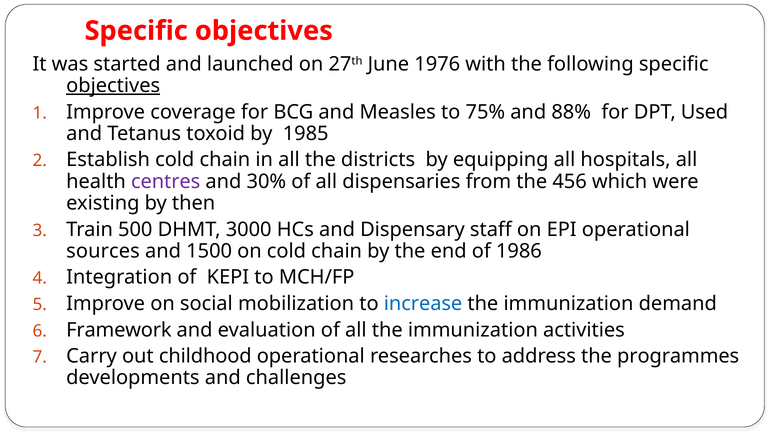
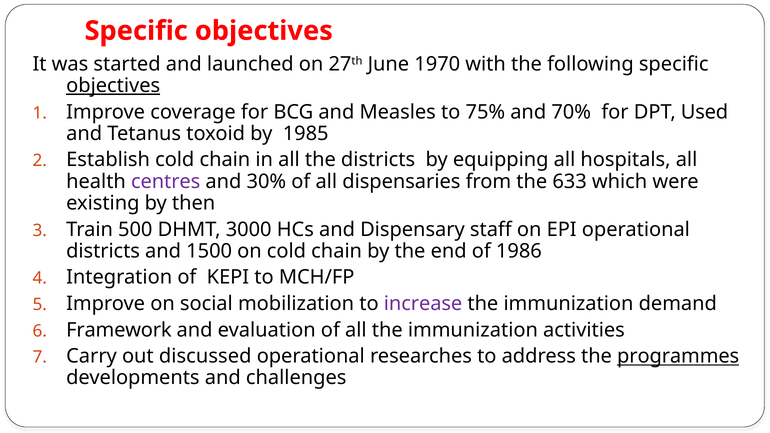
1976: 1976 -> 1970 (437, 64)
88%: 88% -> 70% (571, 112)
456: 456 -> 633 (570, 182)
sources: sources -> districts (103, 251)
increase colour: blue -> purple (423, 304)
childhood: childhood -> discussed (205, 356)
programmes underline: none -> present (678, 356)
